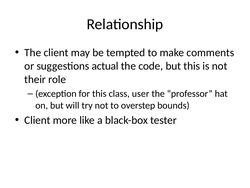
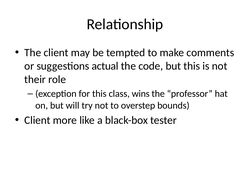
user: user -> wins (141, 93)
